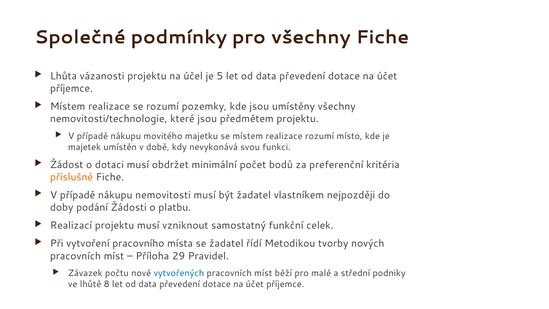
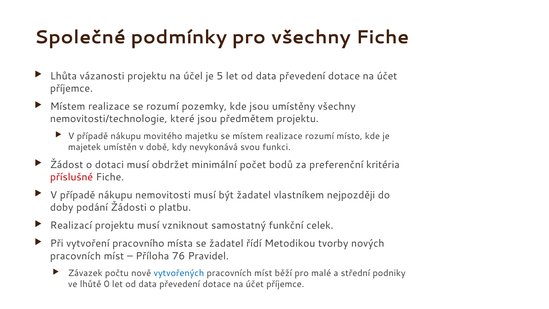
příslušné colour: orange -> red (72, 177)
29: 29 -> 76 (179, 256)
8: 8 -> 0 (107, 284)
